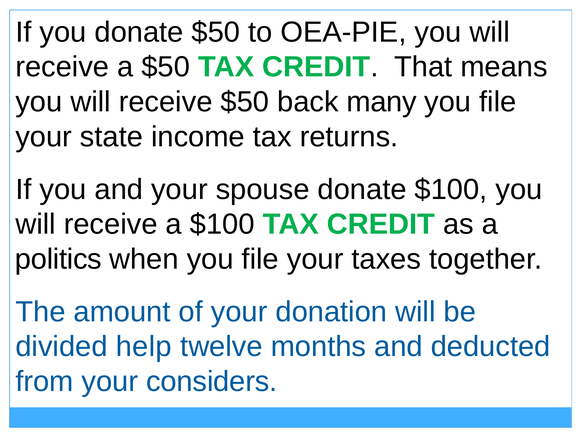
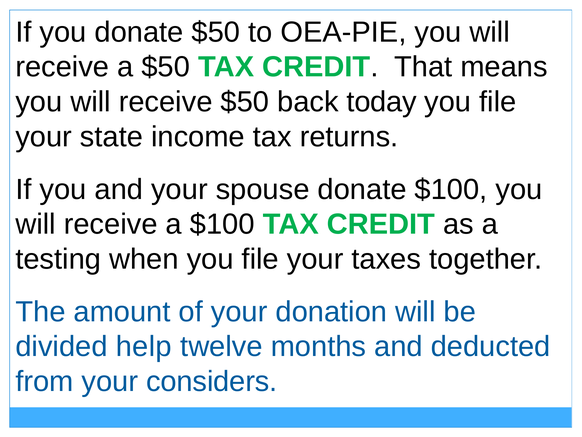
many: many -> today (382, 102)
politics: politics -> testing (58, 259)
